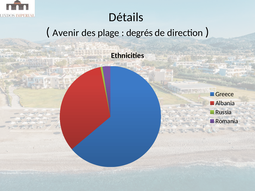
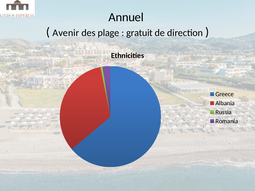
Détails: Détails -> Annuel (126, 17)
degrés: degrés -> gratuit (139, 33)
